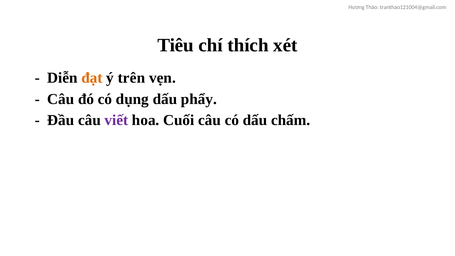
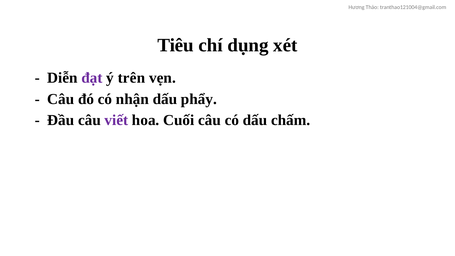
thích: thích -> dụng (248, 45)
đạt colour: orange -> purple (92, 78)
dụng: dụng -> nhận (132, 99)
